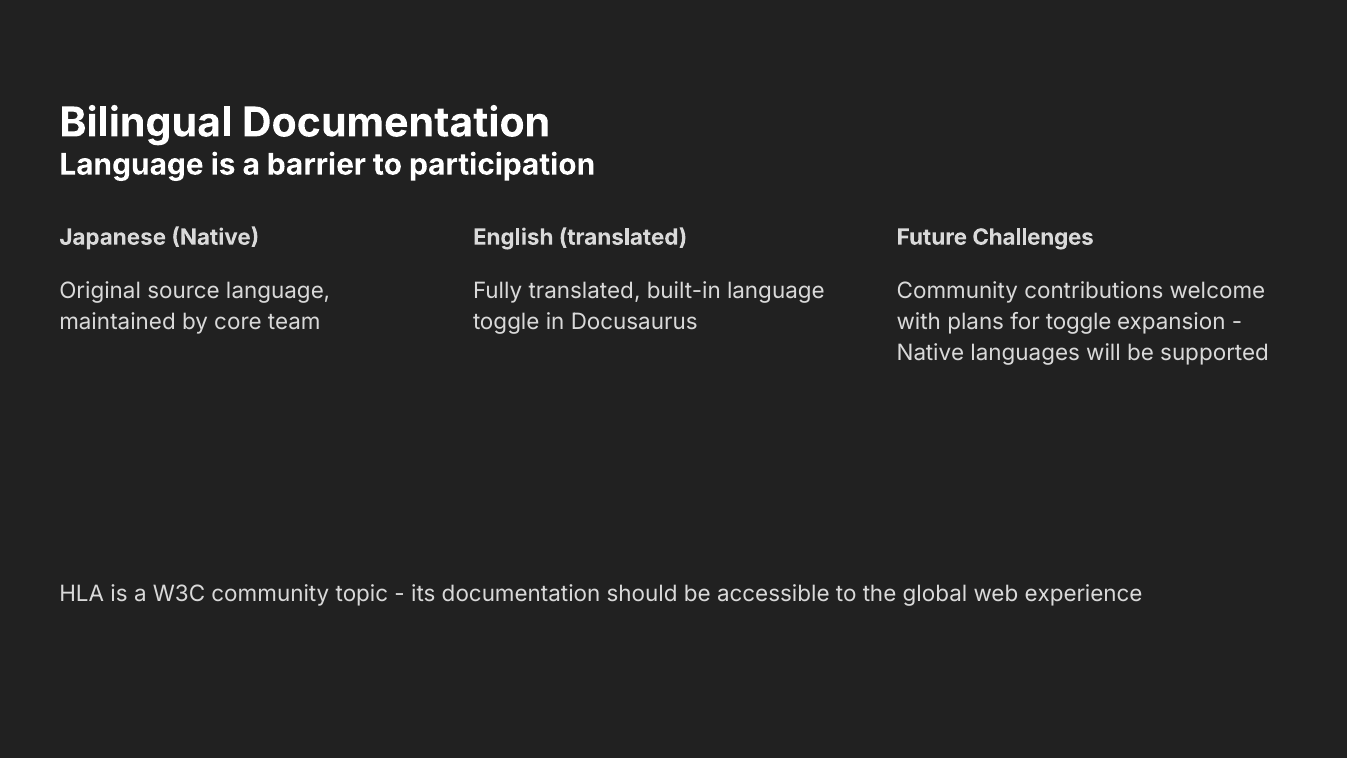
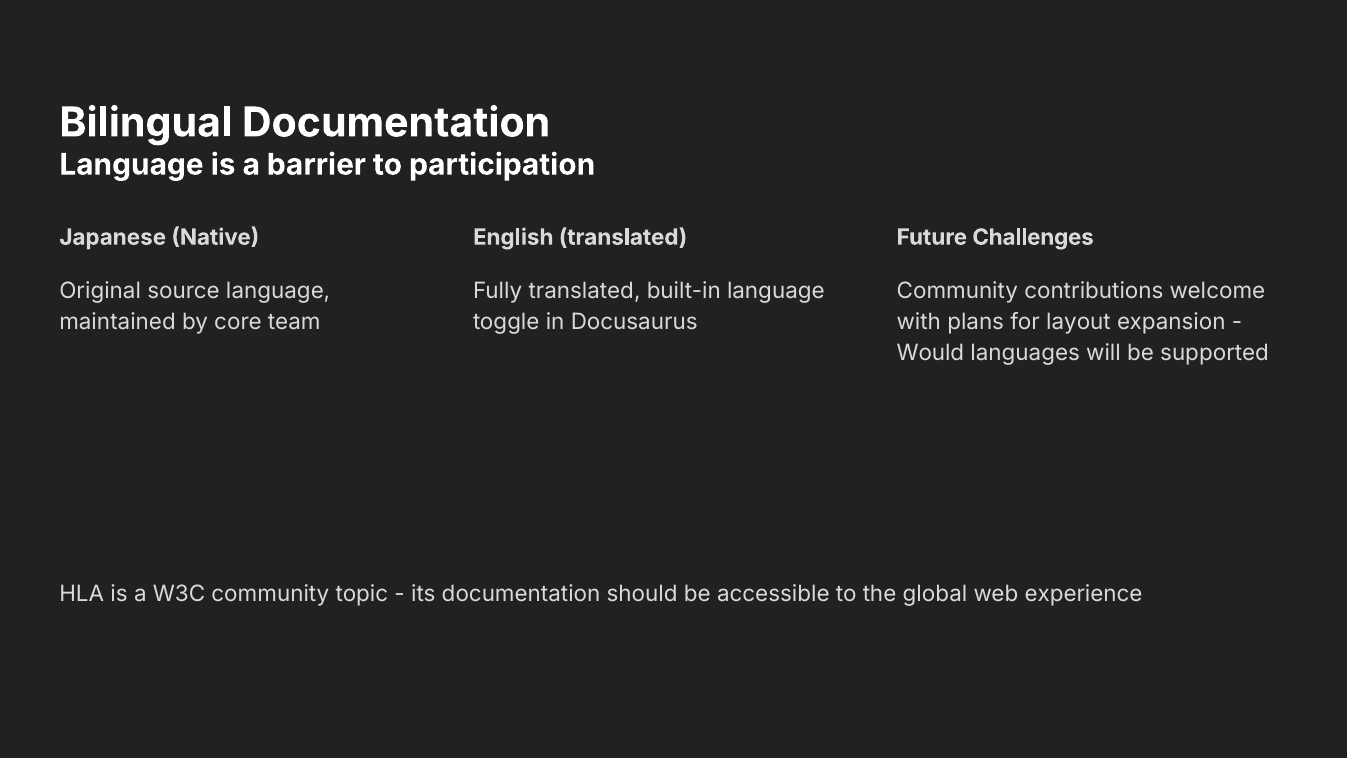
for toggle: toggle -> layout (1079, 322)
Native: Native -> Would (930, 353)
